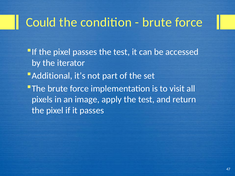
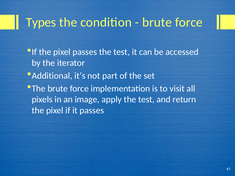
Could: Could -> Types (41, 22)
